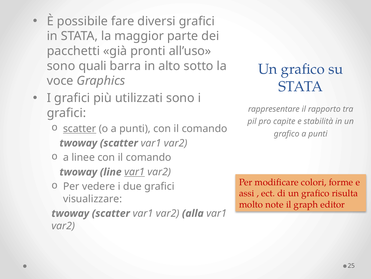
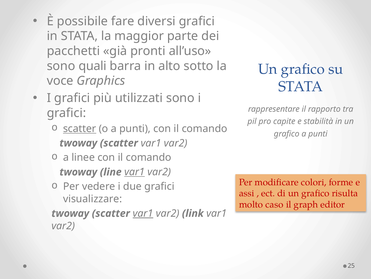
note: note -> caso (274, 204)
var1 underline: none -> present (143, 213)
alla: alla -> link (193, 213)
